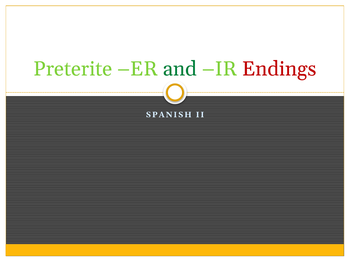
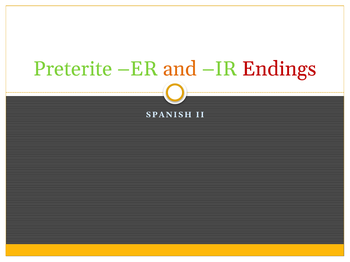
and colour: green -> orange (180, 69)
